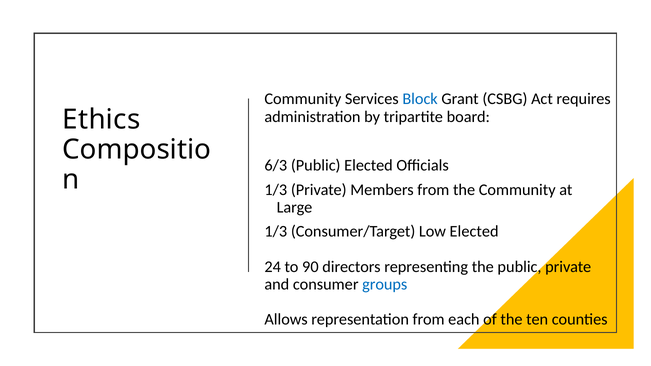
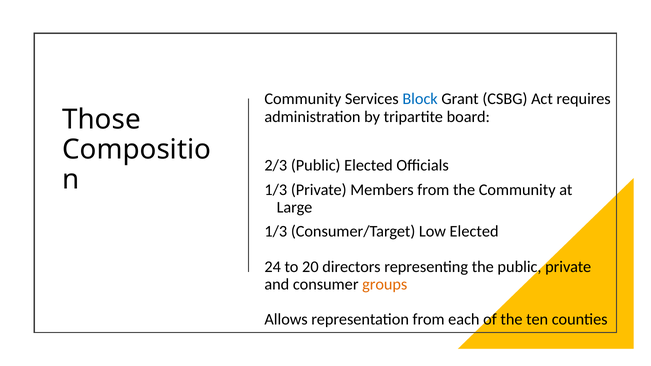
Ethics: Ethics -> Those (102, 120)
6/3: 6/3 -> 2/3 (276, 165)
90: 90 -> 20 (310, 267)
groups colour: blue -> orange (385, 284)
